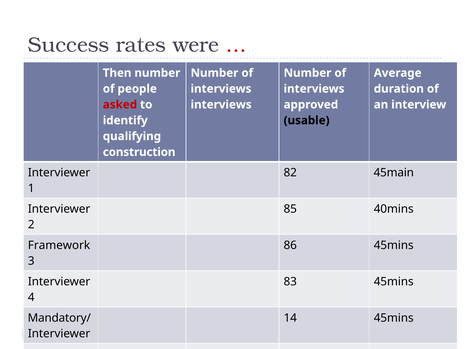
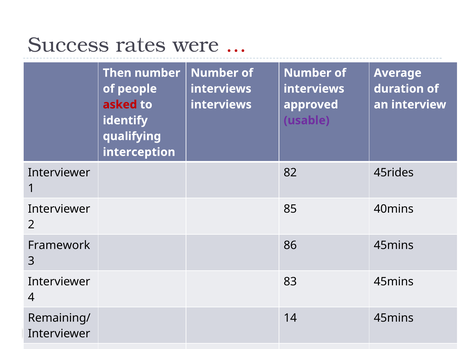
usable colour: black -> purple (307, 120)
construction: construction -> interception (139, 152)
45main: 45main -> 45rides (394, 172)
Mandatory/: Mandatory/ -> Remaining/ (59, 318)
